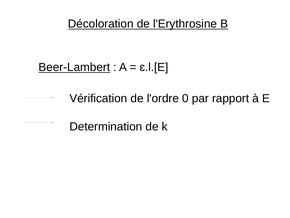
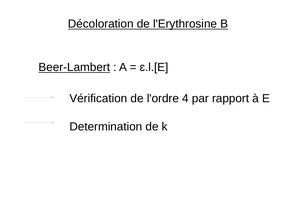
0: 0 -> 4 (185, 98)
